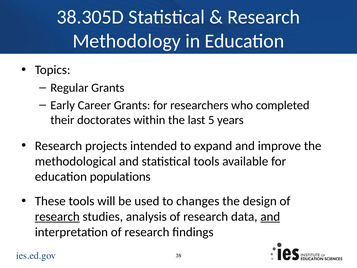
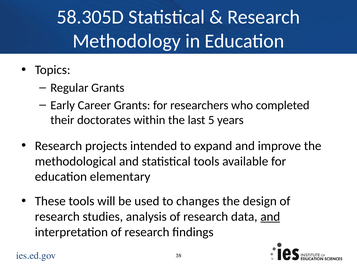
38.305D: 38.305D -> 58.305D (90, 17)
populations: populations -> elementary (120, 177)
research underline: present -> none (57, 216)
